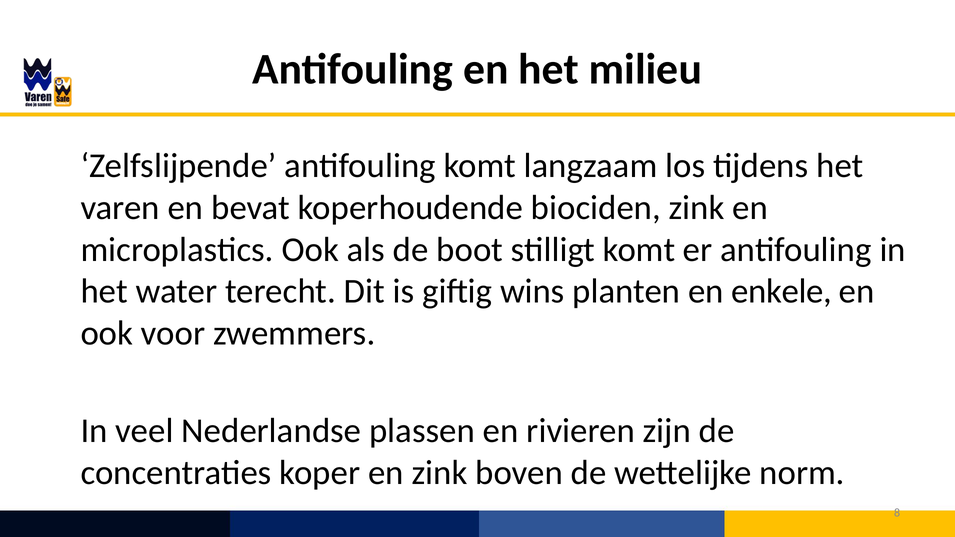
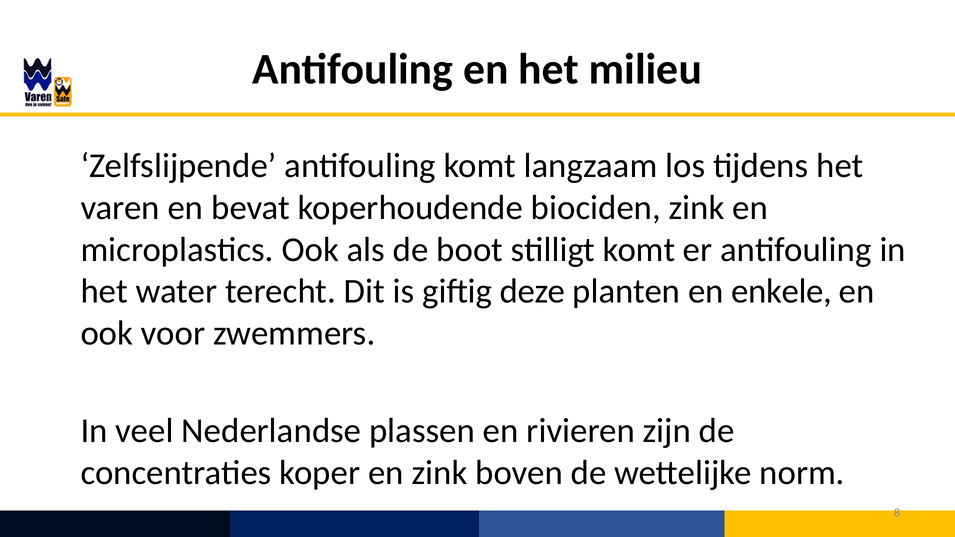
wins: wins -> deze (532, 291)
